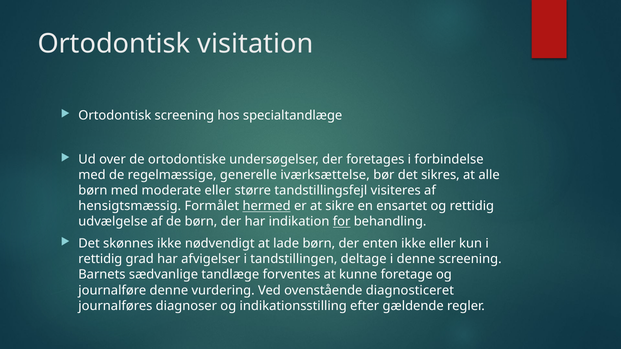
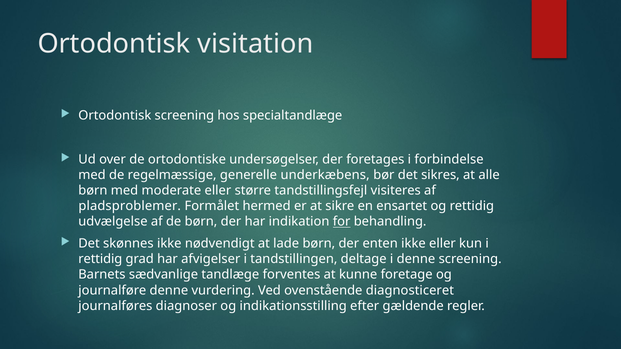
iværksættelse: iværksættelse -> underkæbens (325, 175)
hensigtsmæssig: hensigtsmæssig -> pladsproblemer (130, 206)
hermed underline: present -> none (267, 206)
